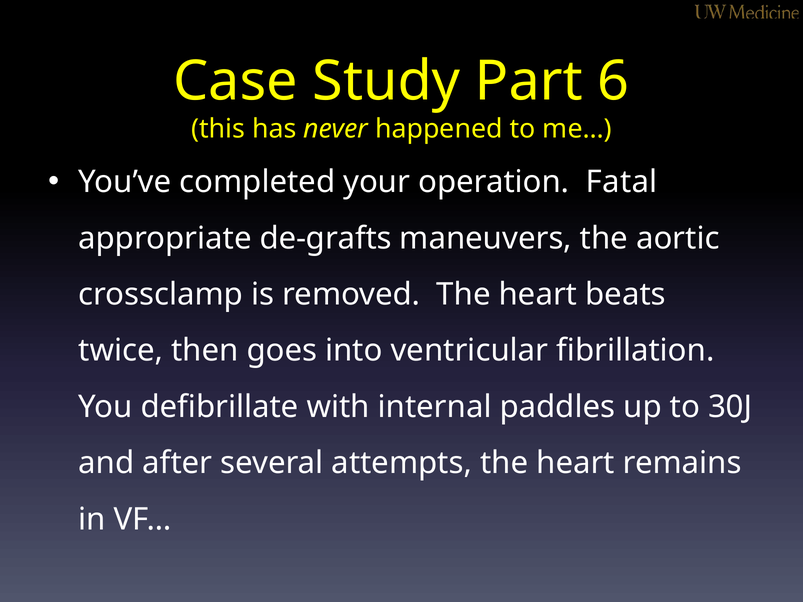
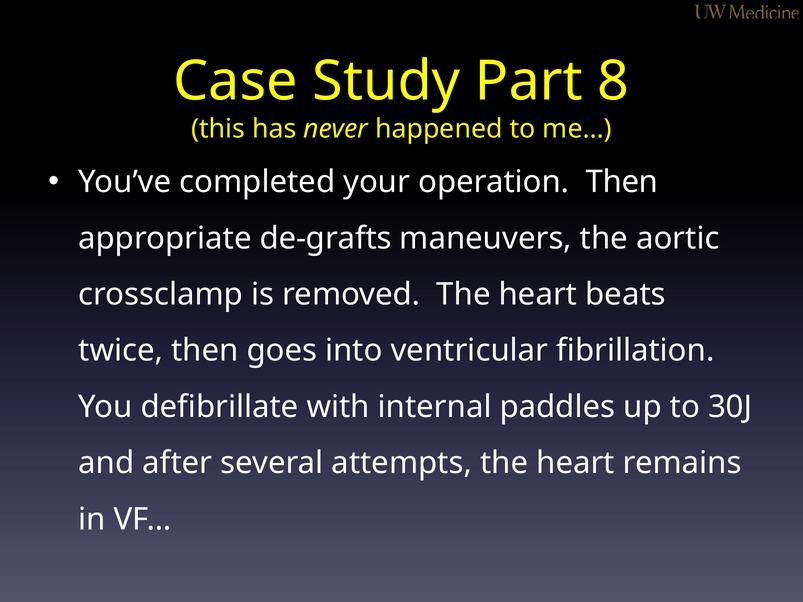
6: 6 -> 8 (613, 82)
operation Fatal: Fatal -> Then (622, 182)
